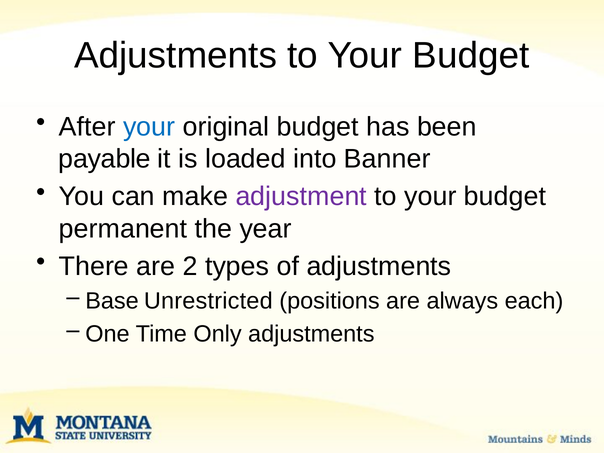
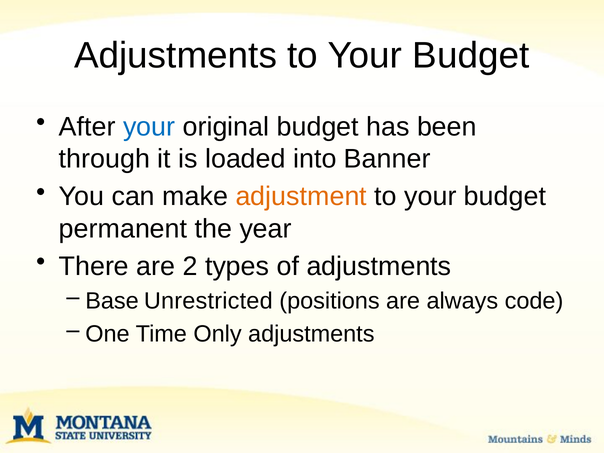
payable: payable -> through (104, 159)
adjustment colour: purple -> orange (301, 197)
each: each -> code (534, 301)
